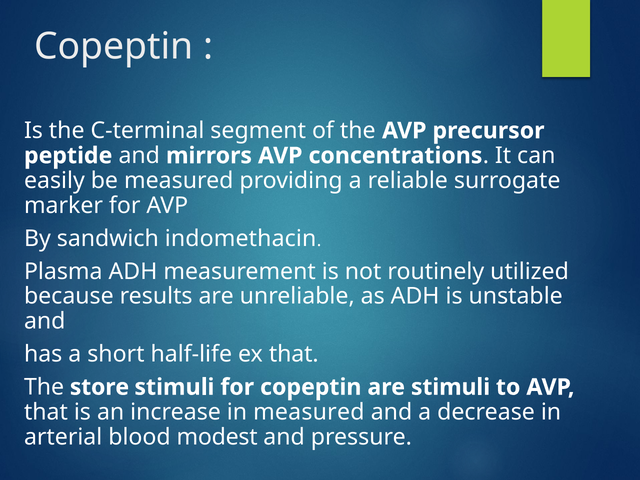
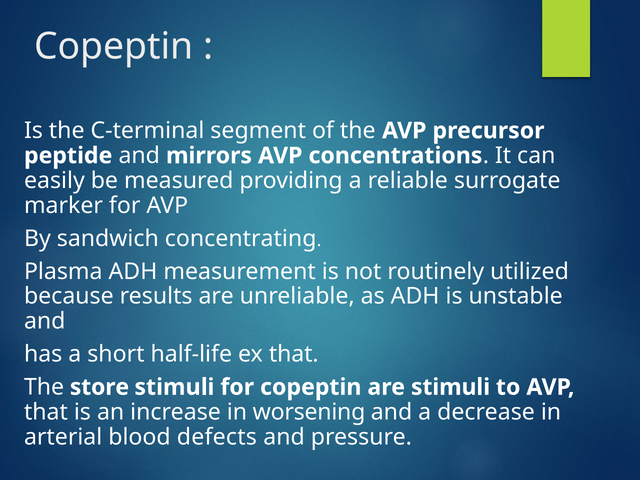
indomethacin: indomethacin -> concentrating (241, 238)
in measured: measured -> worsening (309, 412)
modest: modest -> defects (217, 437)
